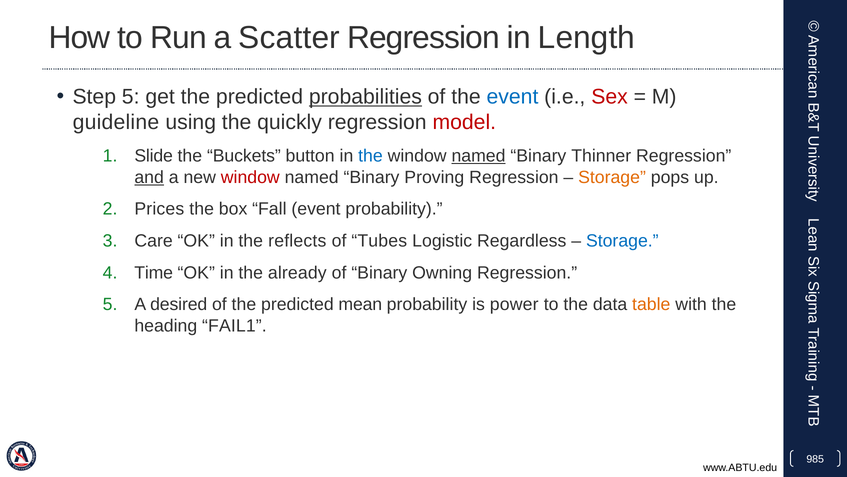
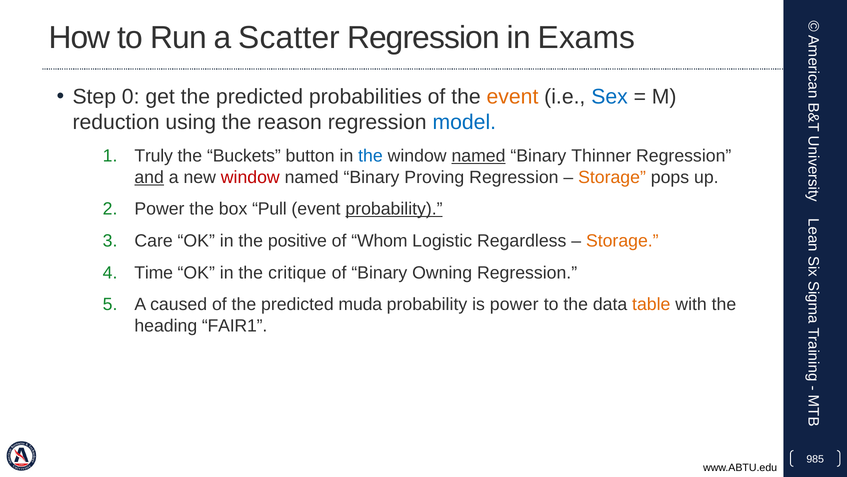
Length: Length -> Exams (586, 38)
Step 5: 5 -> 0 (131, 97)
probabilities underline: present -> none (365, 97)
event colour: blue -> orange (512, 97)
Sex colour: red -> blue (610, 97)
guideline: guideline -> reduction (116, 122)
quickly: quickly -> reason (290, 122)
model colour: red -> blue (464, 122)
Slide: Slide -> Truly (154, 156)
Prices: Prices -> Power (159, 209)
Fall: Fall -> Pull (269, 209)
probability underline: none -> present (394, 209)
reflects: reflects -> positive (297, 241)
Tubes: Tubes -> Whom (379, 241)
Storage colour: blue -> orange (622, 241)
already: already -> critique (297, 272)
desired: desired -> caused (179, 304)
mean: mean -> muda (360, 304)
FAIL1: FAIL1 -> FAIR1 (235, 325)
